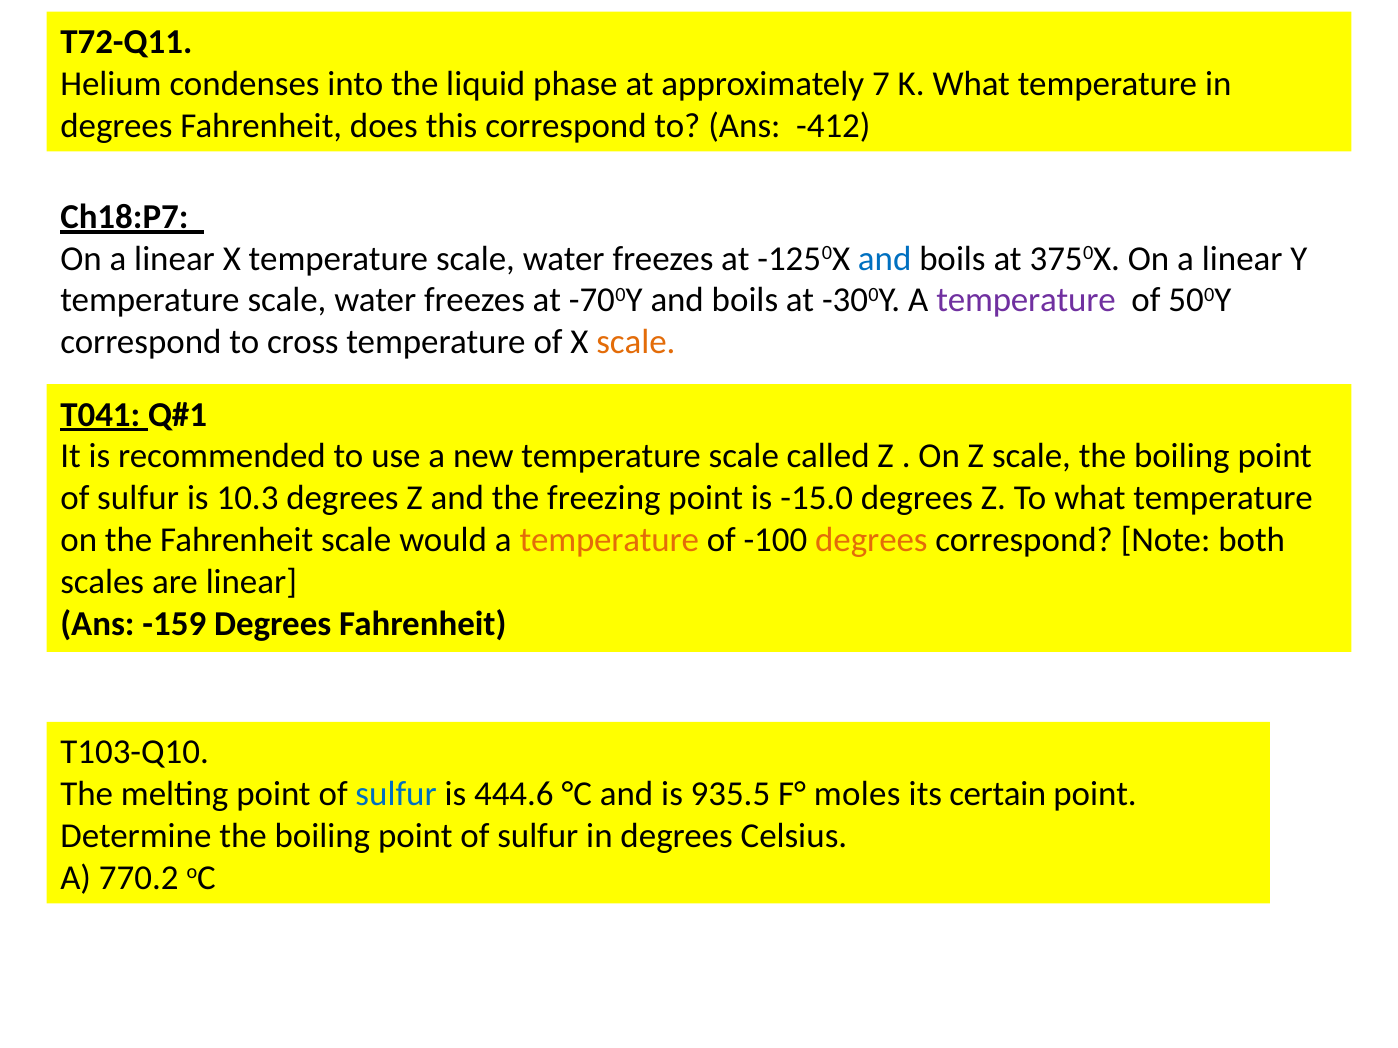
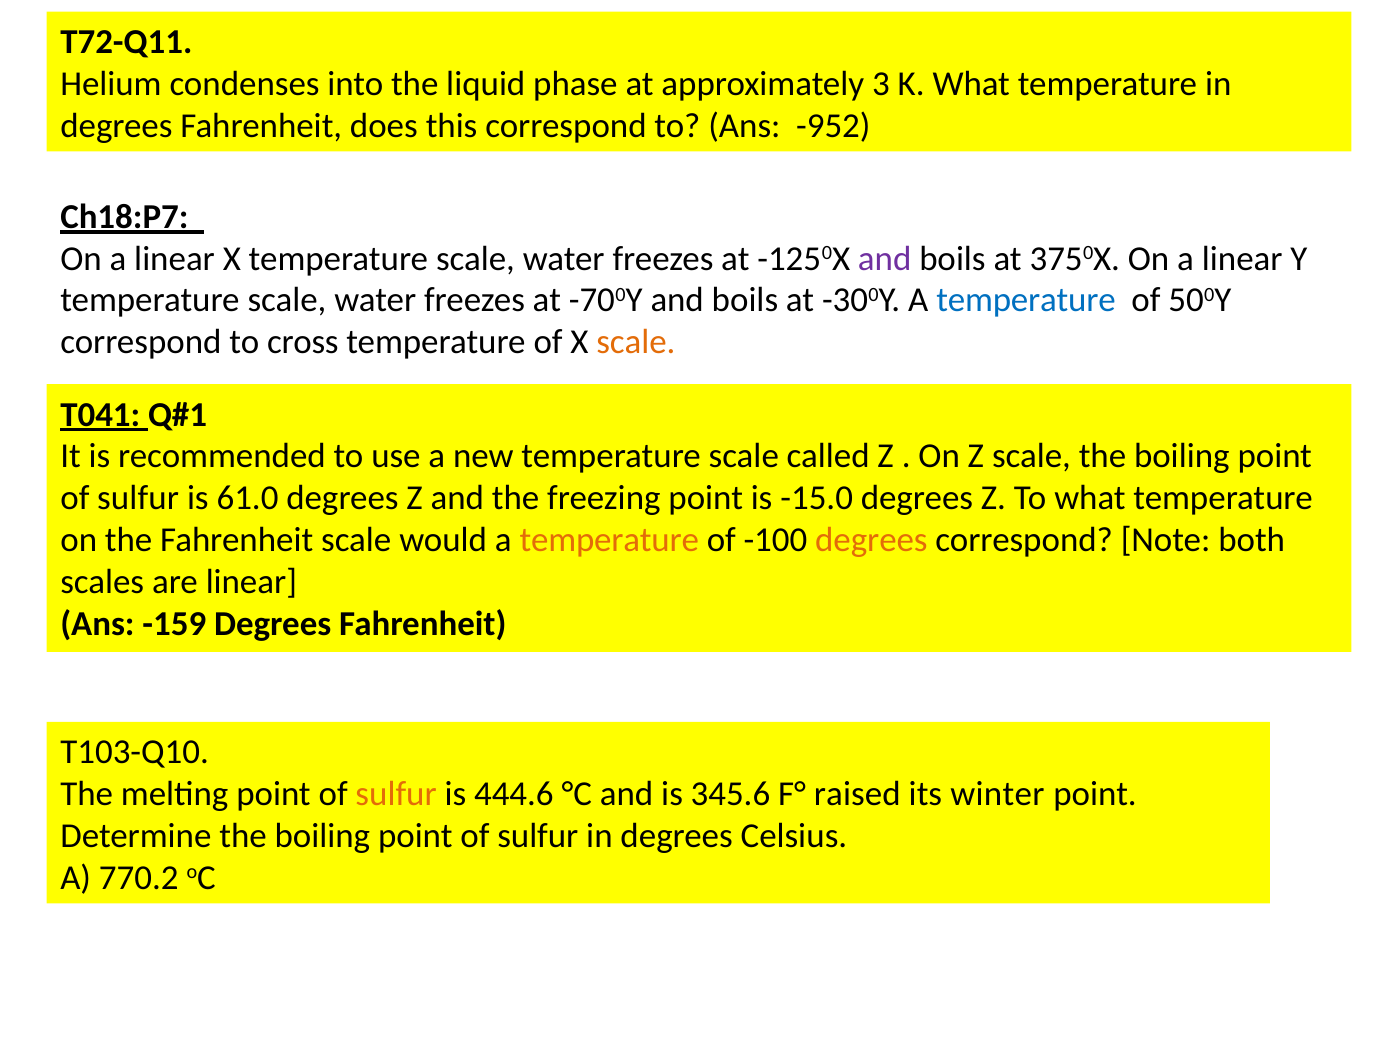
7: 7 -> 3 (881, 84)
-412: -412 -> -952 (833, 126)
and colour: blue -> purple (885, 259)
temperature colour: purple -> blue (1026, 301)
10.3: 10.3 -> 61.0 (248, 499)
sulfur colour: blue -> orange (396, 794)
935.5: 935.5 -> 345.6 (730, 794)
moles: moles -> raised (857, 794)
certain: certain -> winter (997, 794)
